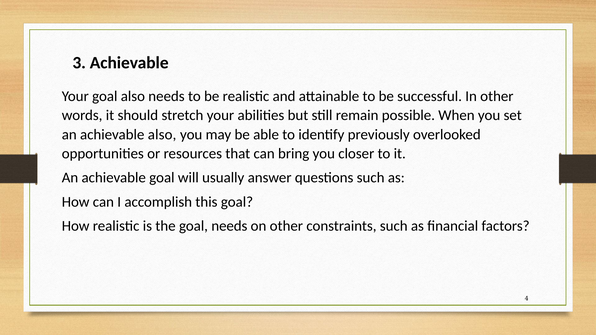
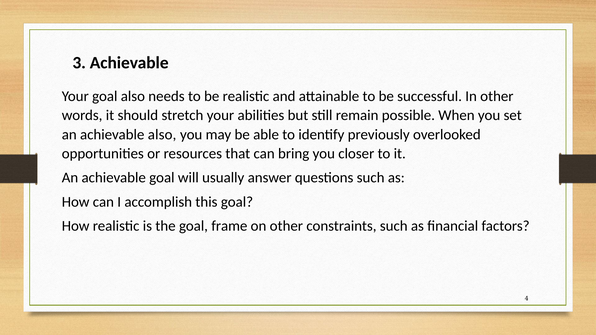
goal needs: needs -> frame (229, 226)
